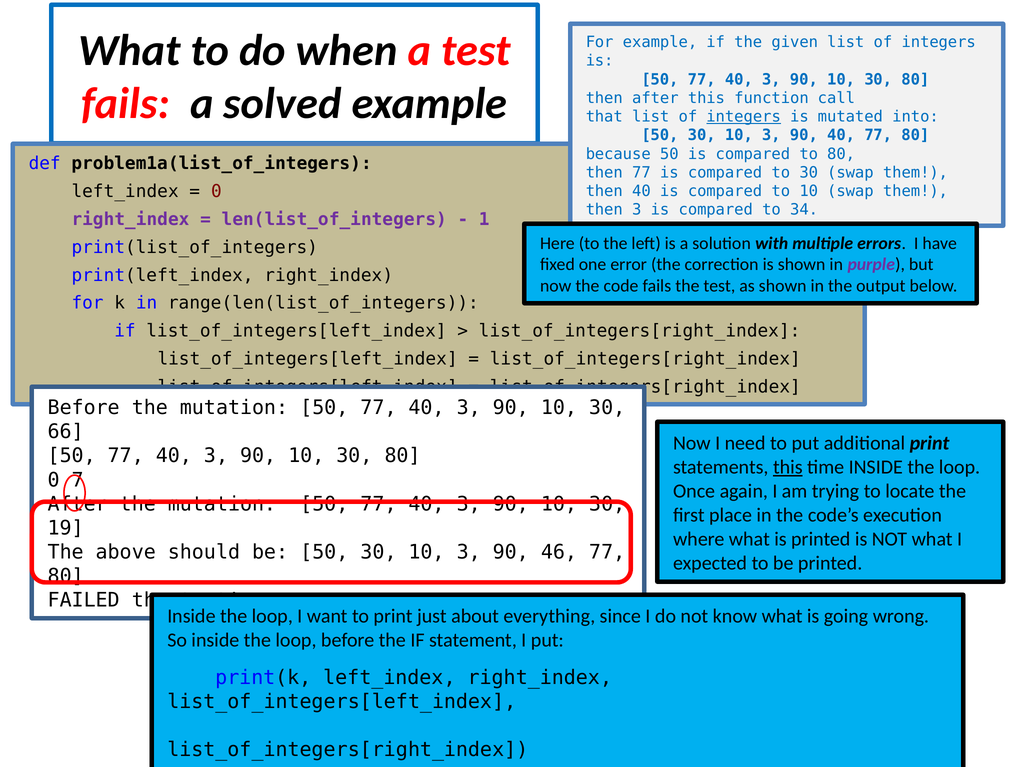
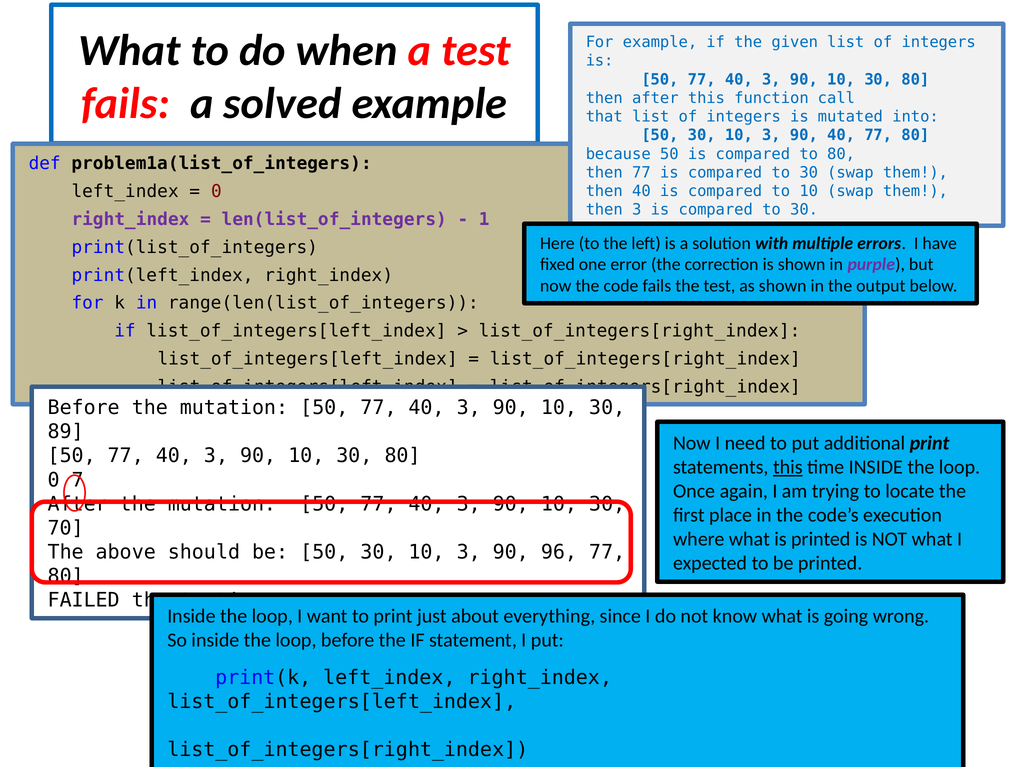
integers underline: present -> none (744, 117)
34: 34 -> 30 (804, 210)
66: 66 -> 89 (66, 432)
19: 19 -> 70 (66, 528)
46: 46 -> 96 (559, 552)
